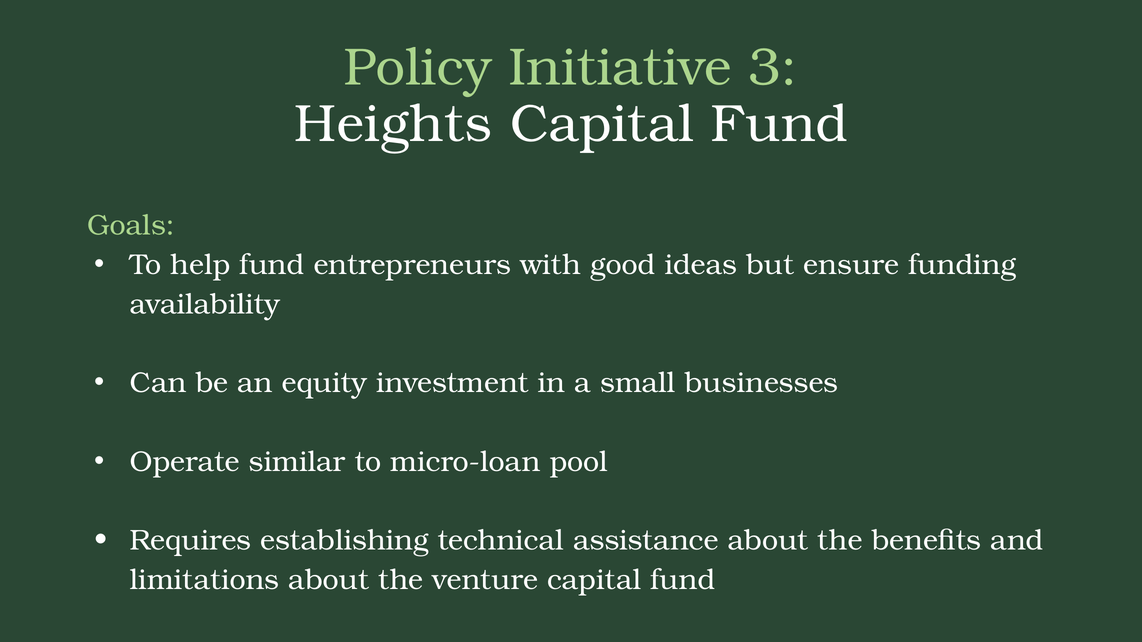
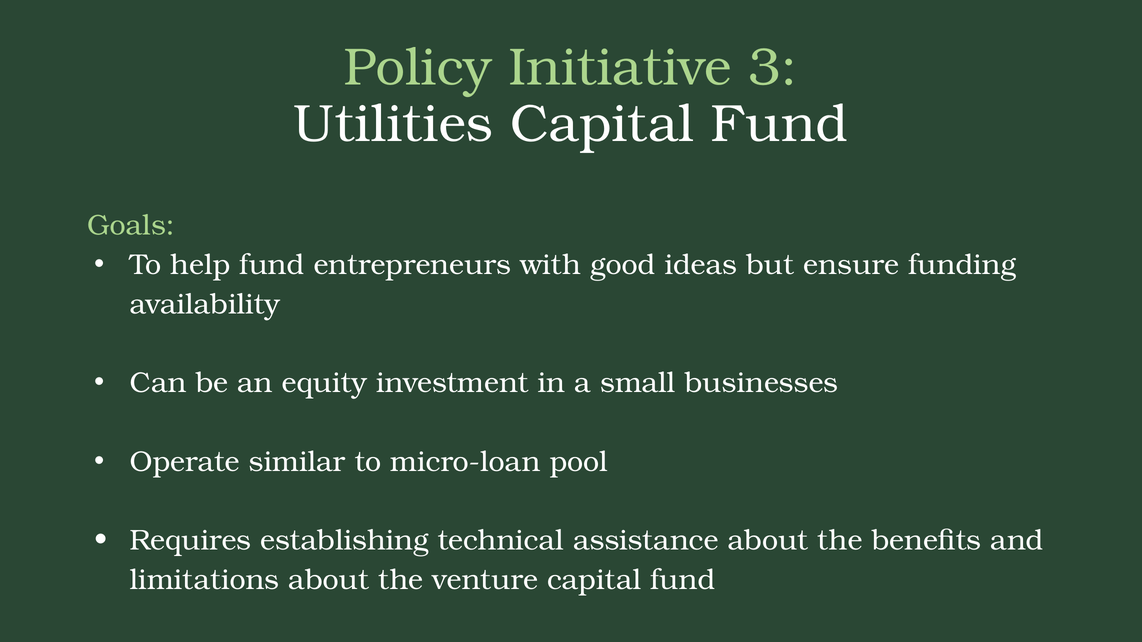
Heights: Heights -> Utilities (393, 124)
